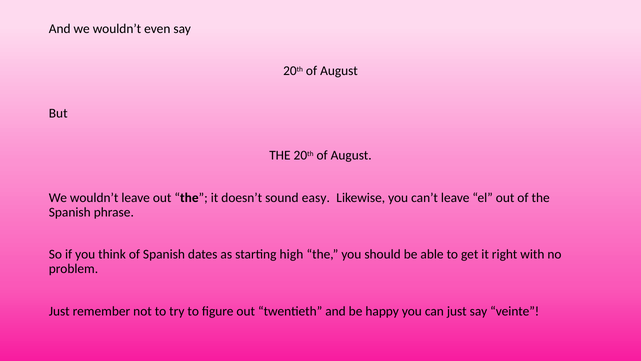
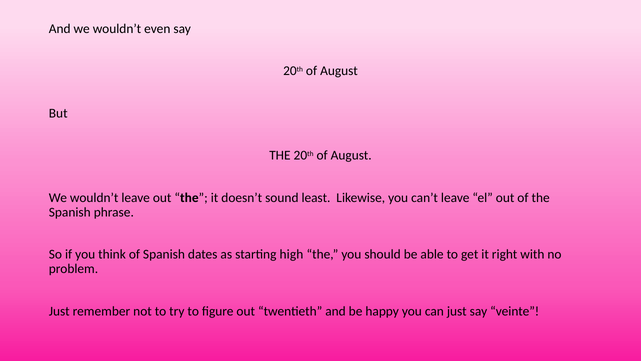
easy: easy -> least (316, 198)
